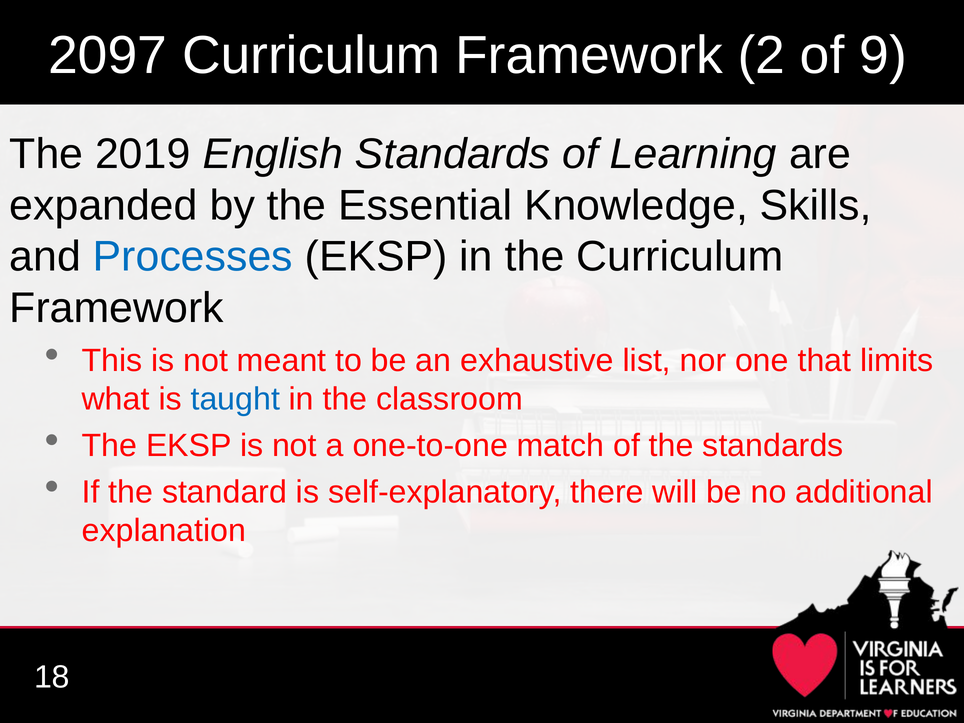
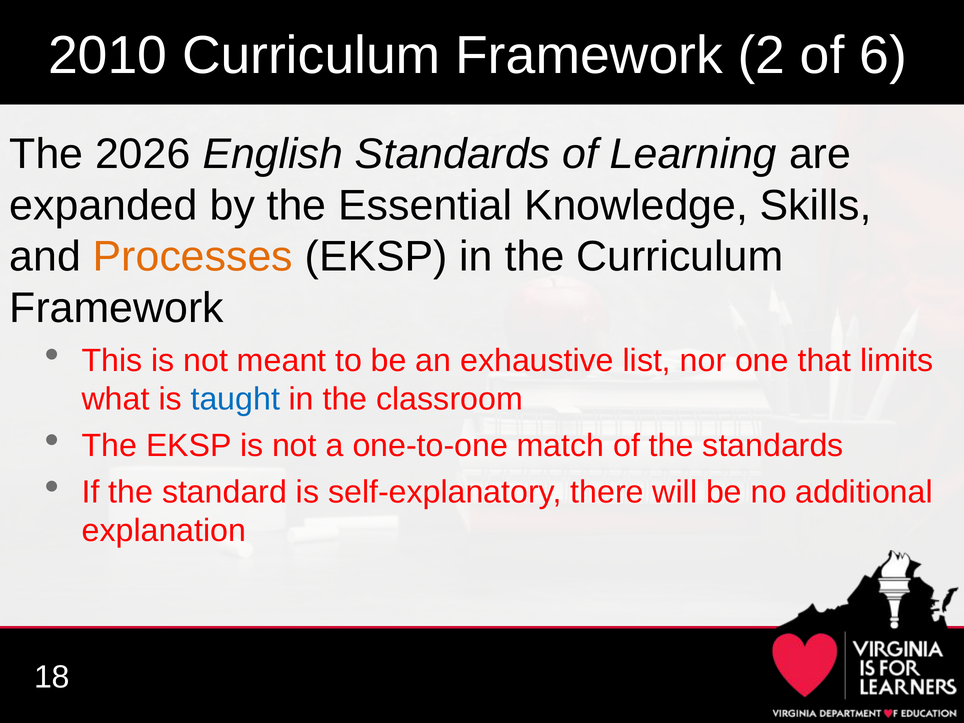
2097: 2097 -> 2010 (108, 56)
9: 9 -> 6 (883, 56)
2019: 2019 -> 2026 (143, 154)
Processes colour: blue -> orange (193, 257)
